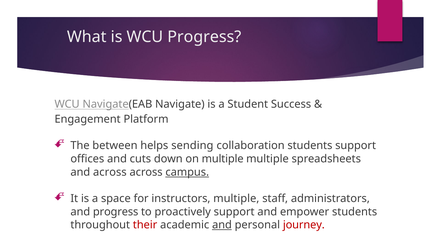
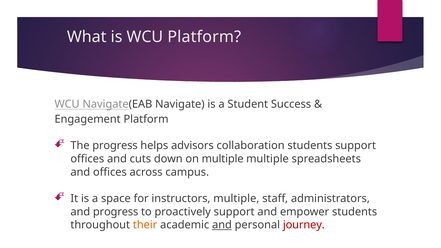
WCU Progress: Progress -> Platform (204, 37)
The between: between -> progress (115, 146)
sending: sending -> advisors (192, 146)
and across: across -> offices (110, 172)
campus underline: present -> none (187, 172)
their colour: red -> orange (145, 225)
